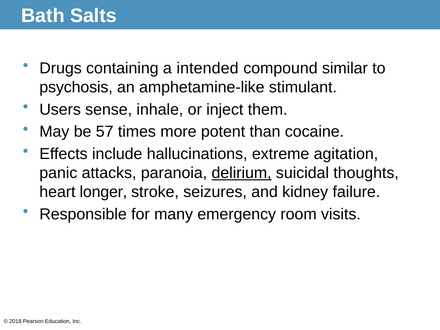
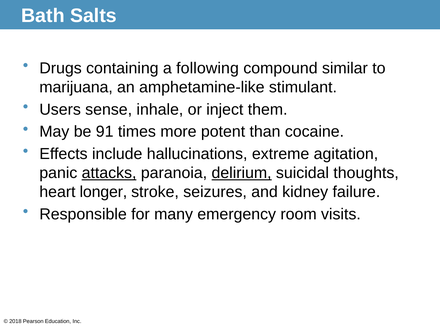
intended: intended -> following (208, 68)
psychosis: psychosis -> marijuana (76, 87)
57: 57 -> 91 (105, 132)
attacks underline: none -> present (109, 173)
